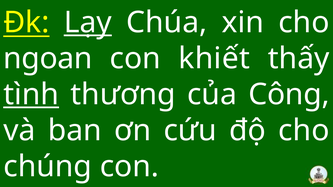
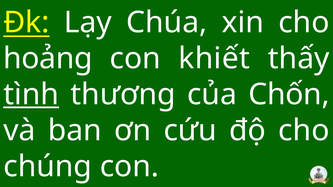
Lạy underline: present -> none (88, 23)
ngoan: ngoan -> hoảng (48, 59)
Công: Công -> Chốn (289, 95)
